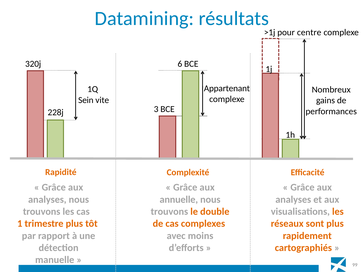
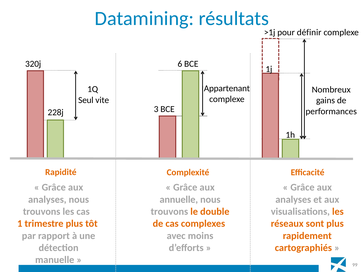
centre: centre -> définir (309, 32)
Sein: Sein -> Seul (86, 100)
